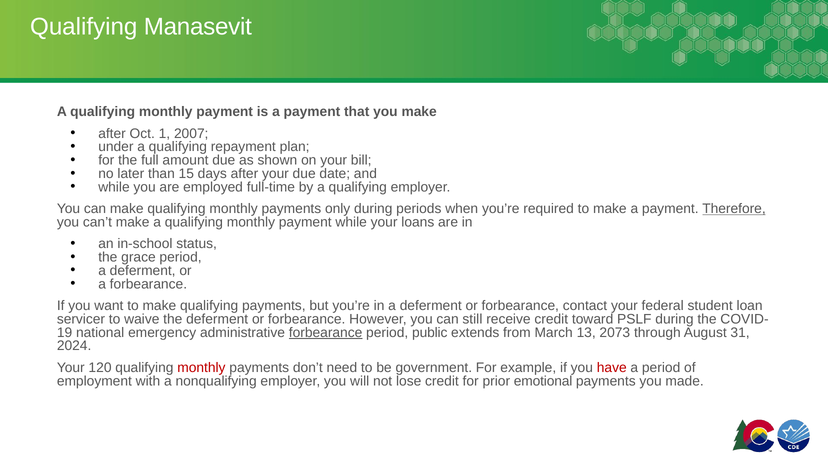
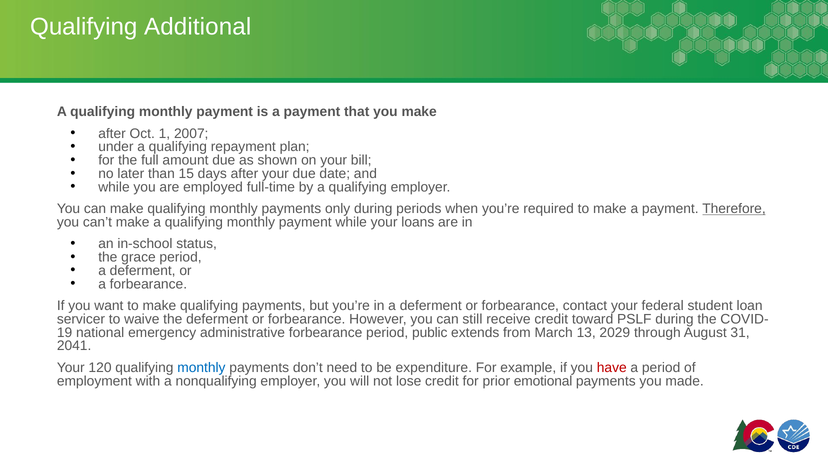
Manasevit: Manasevit -> Additional (198, 27)
forbearance underline: present -> none (326, 332)
2073: 2073 -> 2029 (615, 332)
2024: 2024 -> 2041 (74, 346)
monthly colour: red -> blue (201, 367)
government: government -> expenditure (434, 367)
